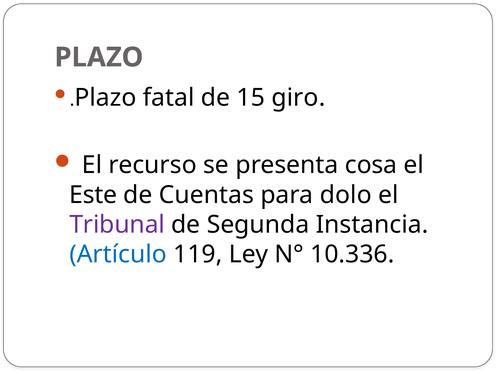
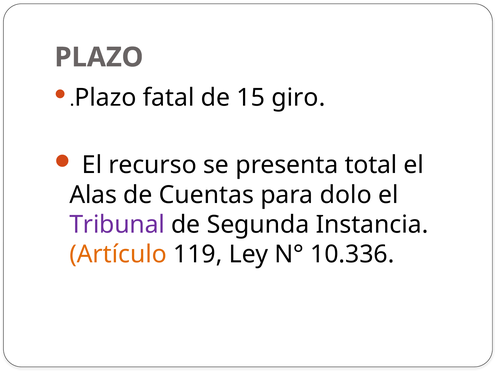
cosa: cosa -> total (371, 165)
Este: Este -> Alas (93, 195)
Artículo colour: blue -> orange (118, 254)
